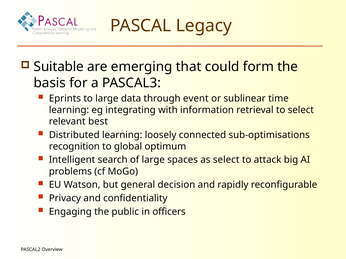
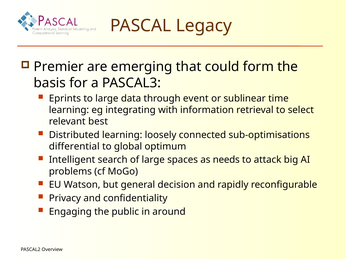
Suitable: Suitable -> Premier (59, 67)
recognition: recognition -> differential (74, 147)
as select: select -> needs (226, 160)
officers: officers -> around (169, 212)
